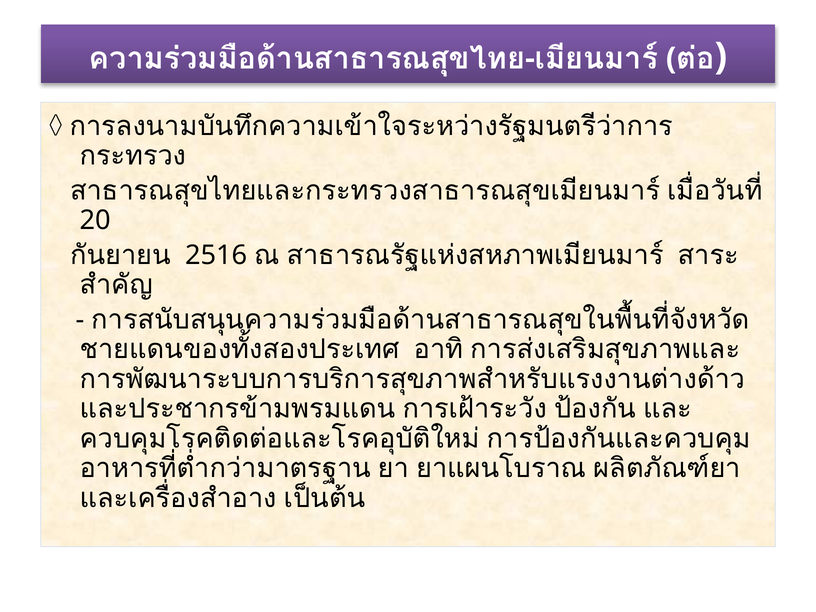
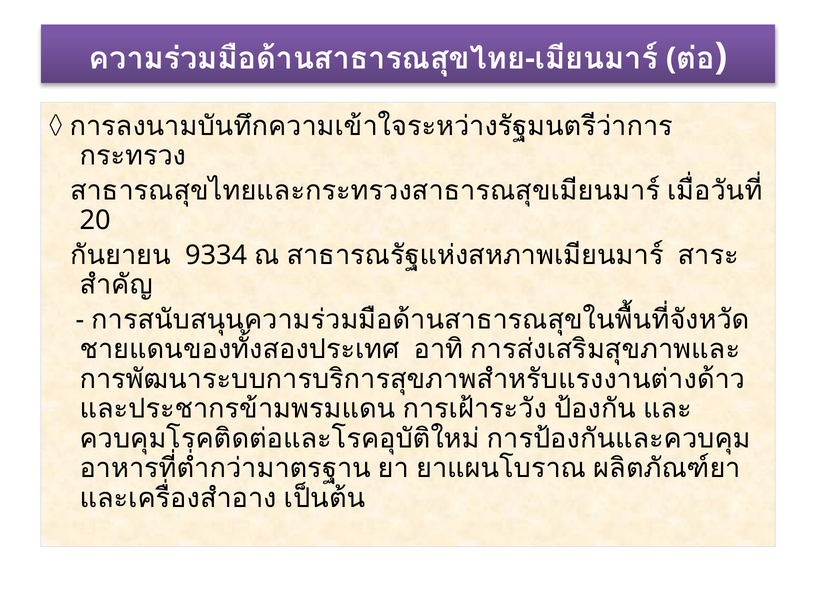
2516: 2516 -> 9334 (216, 255)
